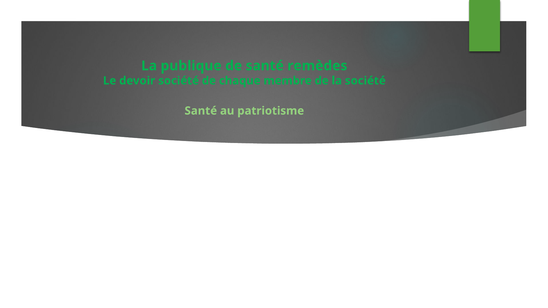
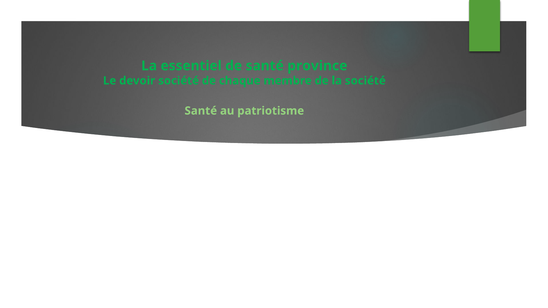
publique: publique -> essentiel (191, 66)
remèdes: remèdes -> province (317, 66)
